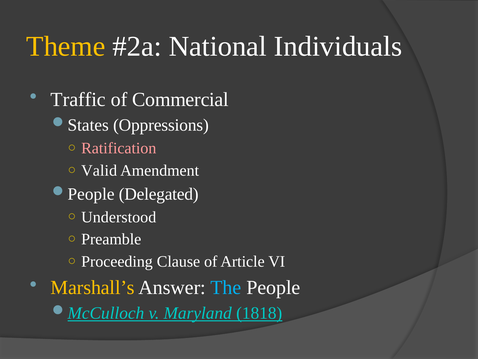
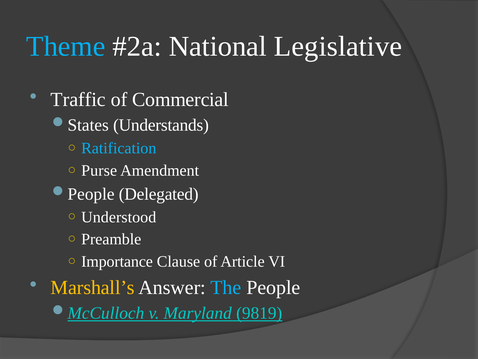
Theme colour: yellow -> light blue (66, 46)
Individuals: Individuals -> Legislative (338, 46)
Oppressions: Oppressions -> Understands (161, 125)
Ratification colour: pink -> light blue (119, 148)
Valid: Valid -> Purse (99, 170)
Proceeding: Proceeding -> Importance (117, 261)
1818: 1818 -> 9819 (259, 313)
